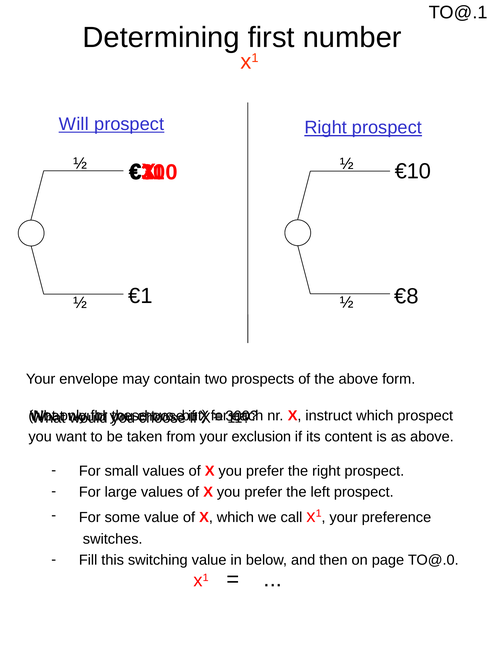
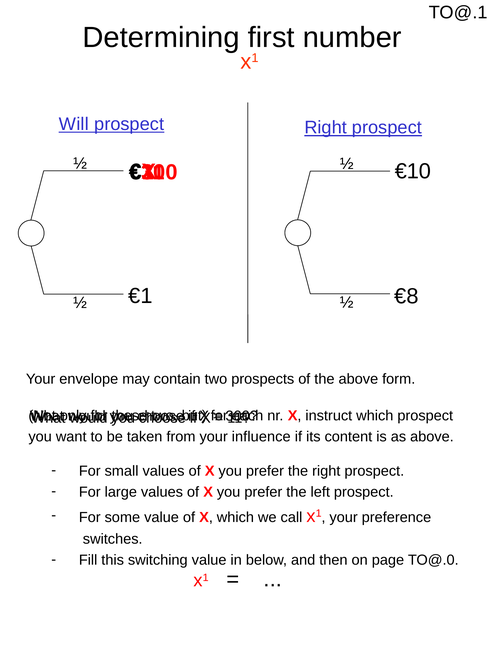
exclusion: exclusion -> influence (261, 437)
